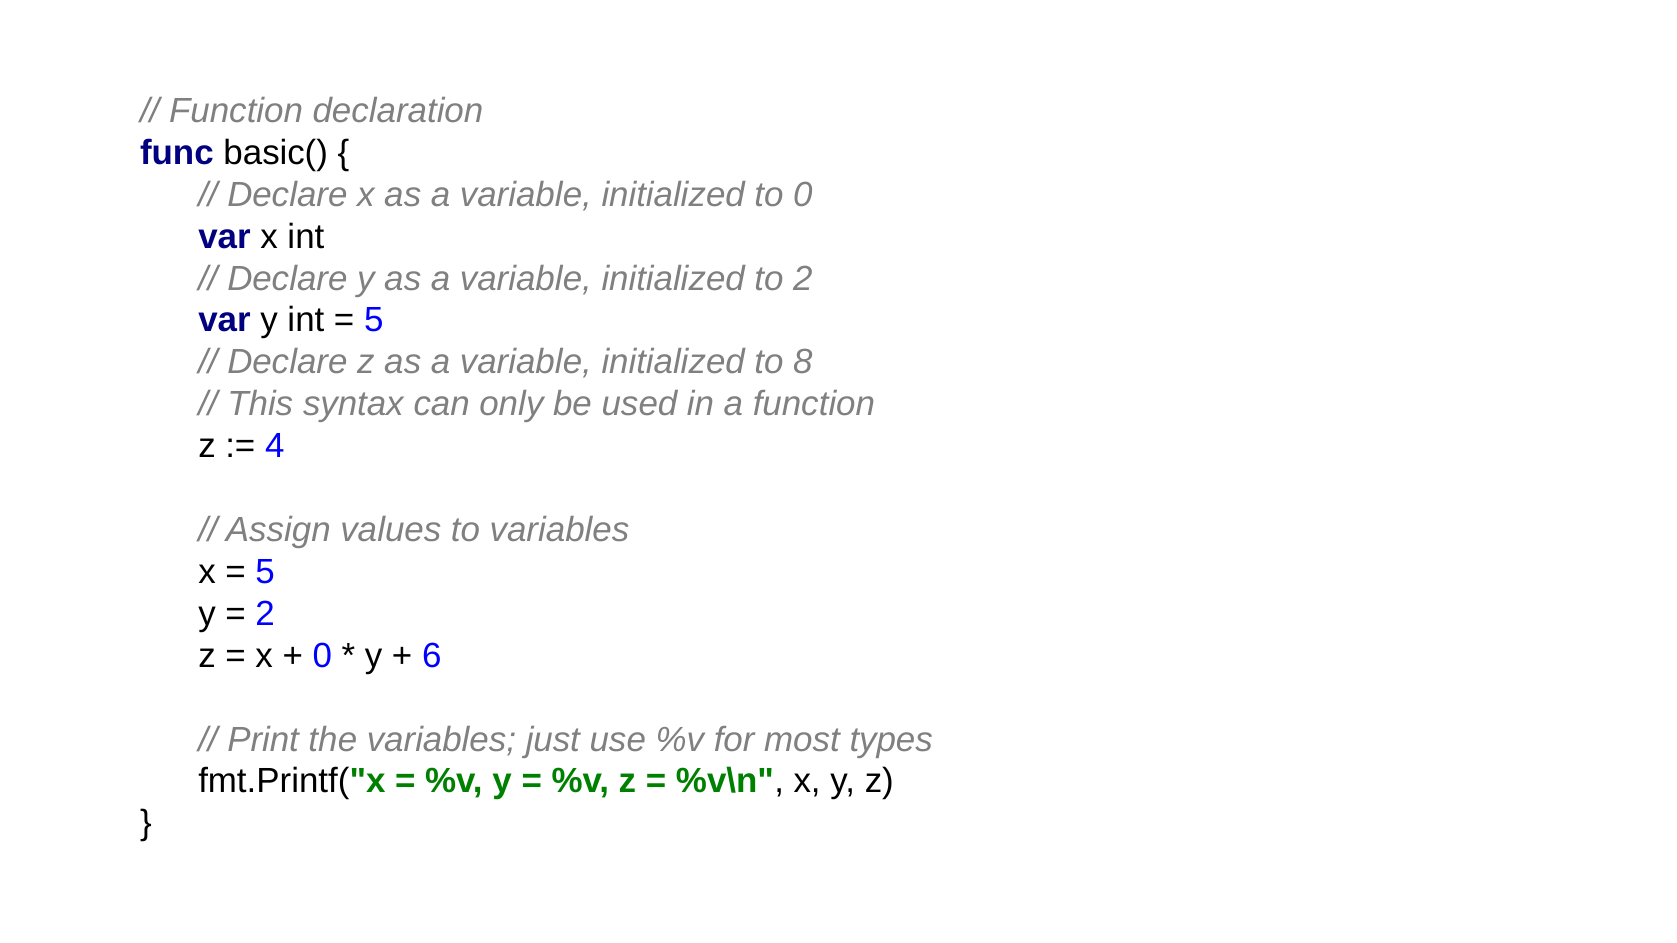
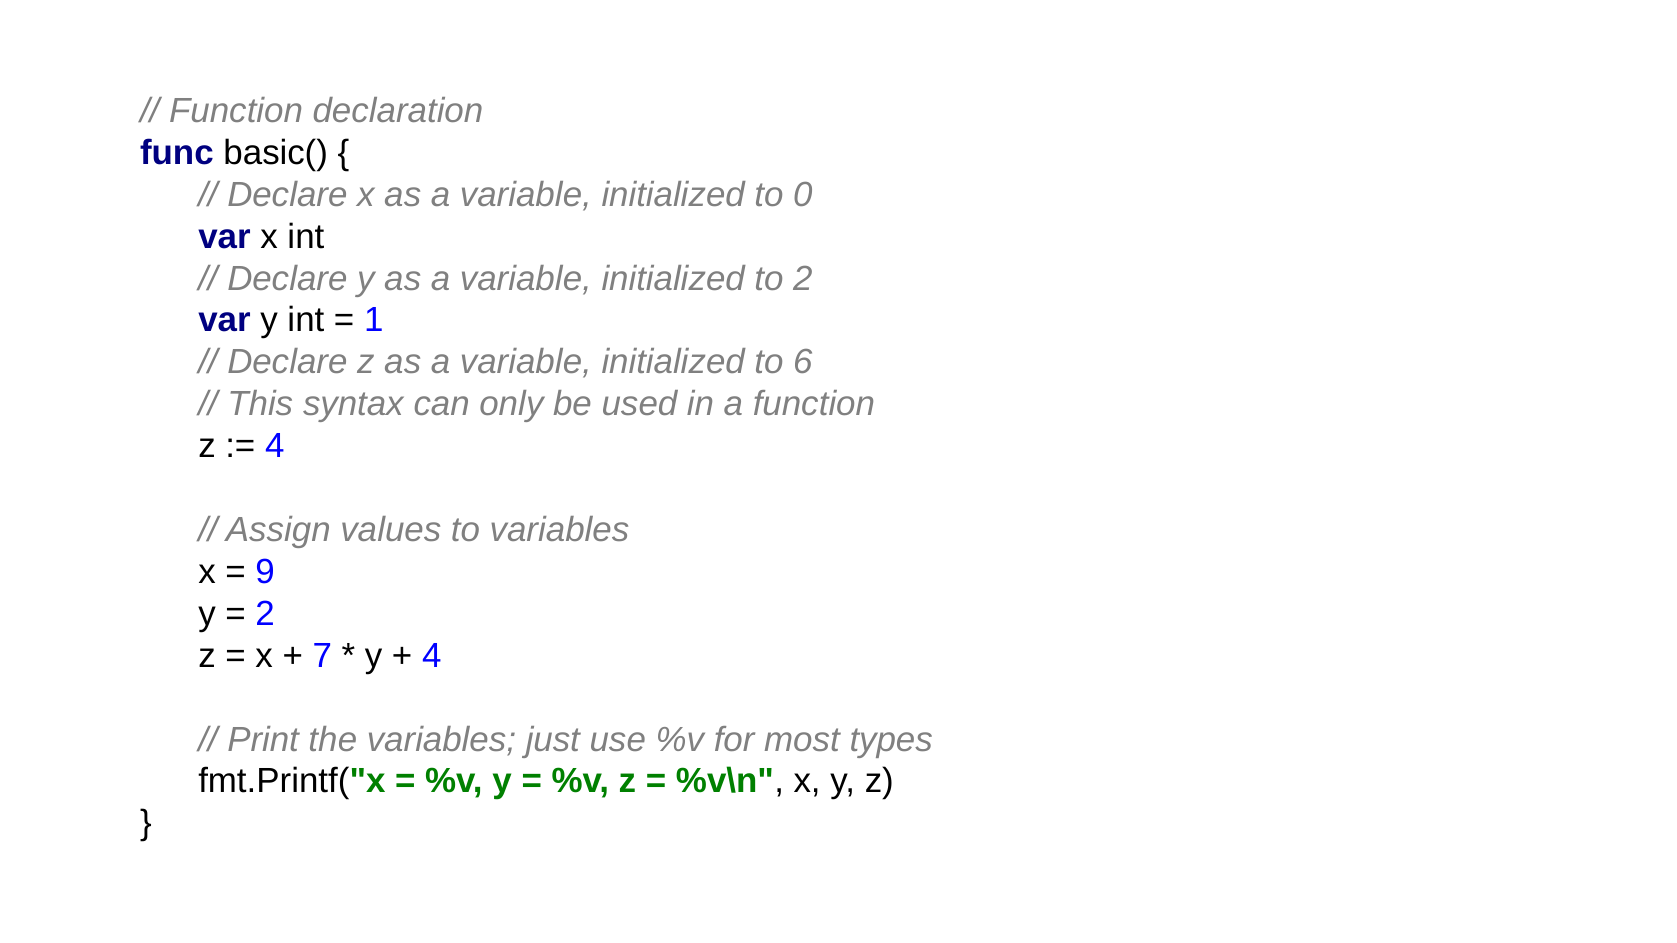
5: 5 -> 1 (374, 321)
8: 8 -> 6 (803, 362)
5: 5 -> 9 (265, 572)
0: 0 -> 7 (322, 656)
6: 6 -> 4 (432, 656)
